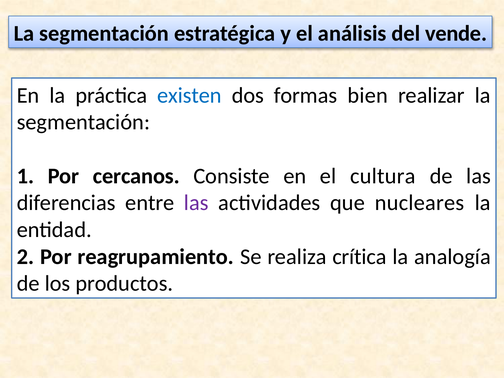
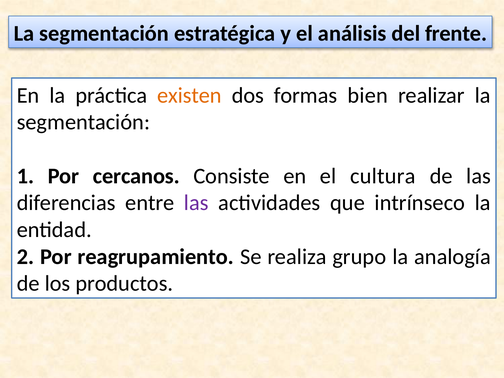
vende: vende -> frente (456, 33)
existen colour: blue -> orange (189, 95)
nucleares: nucleares -> intrínseco (420, 203)
crítica: crítica -> grupo (359, 257)
